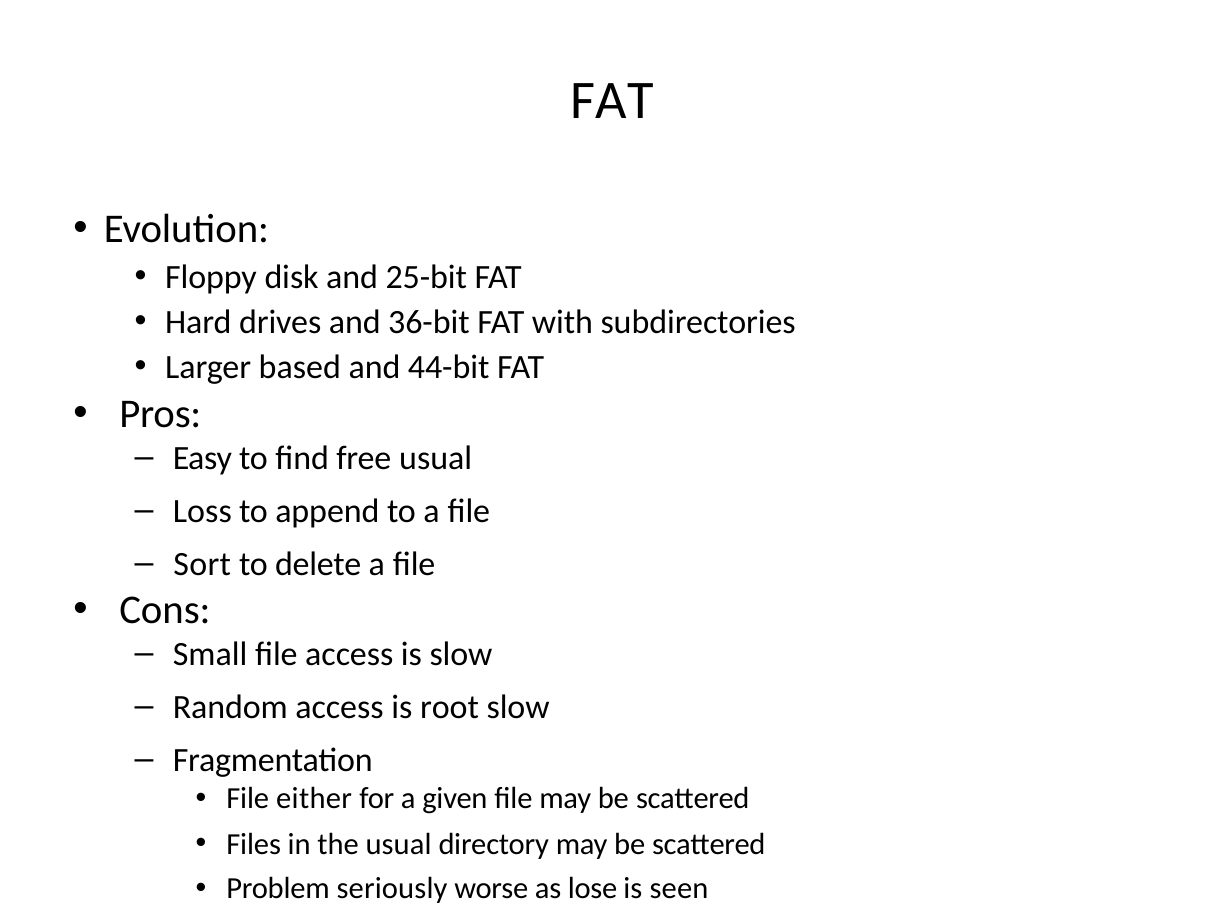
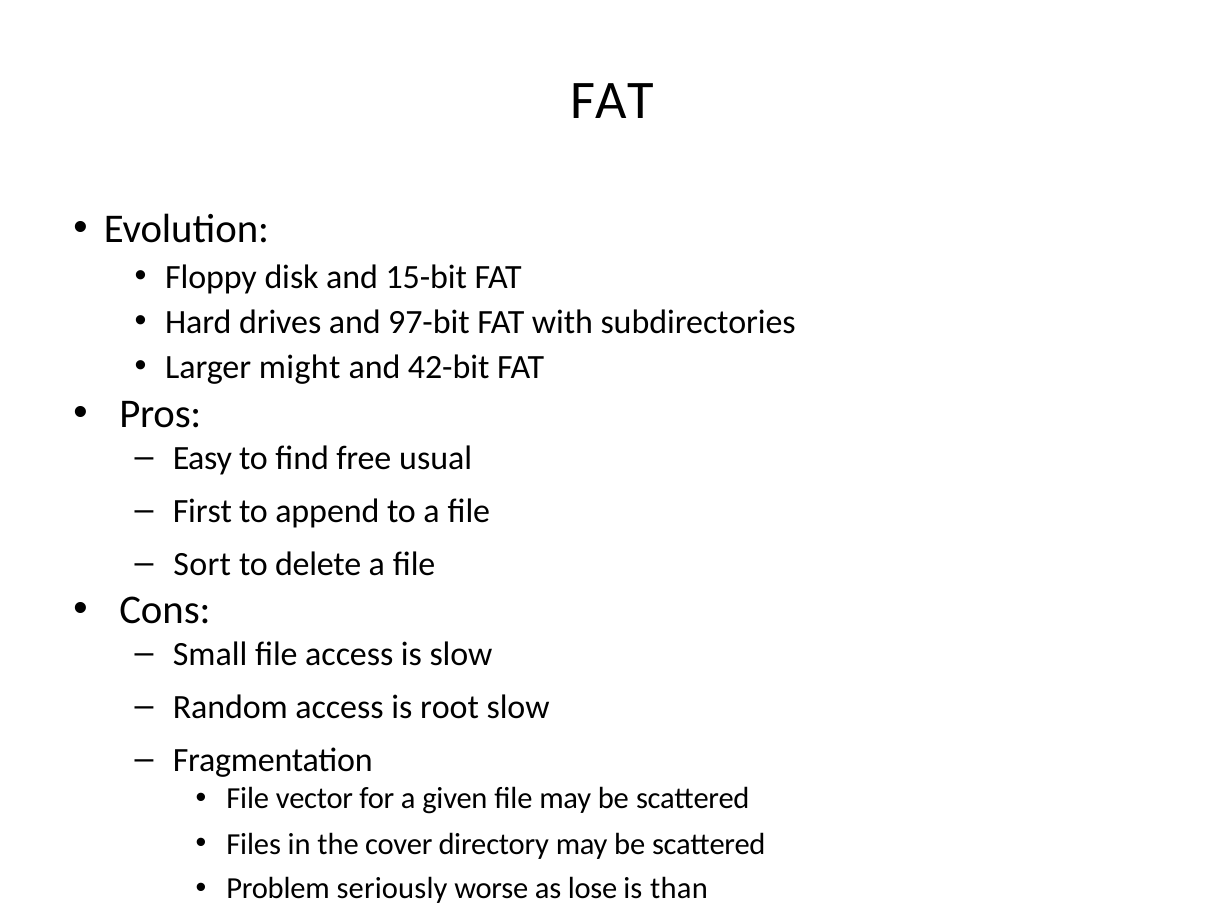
25-bit: 25-bit -> 15-bit (426, 278)
36-bit: 36-bit -> 97-bit (429, 322)
based: based -> might (300, 367)
44-bit: 44-bit -> 42-bit (449, 367)
Loss: Loss -> First (202, 512)
either: either -> vector (314, 799)
the usual: usual -> cover (399, 844)
seen: seen -> than (679, 889)
